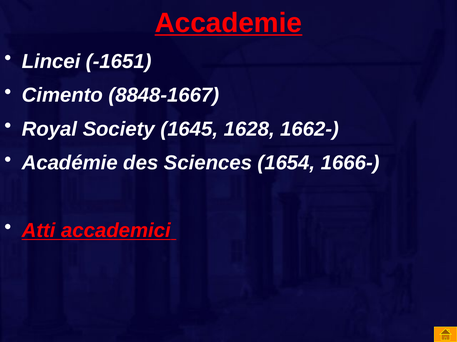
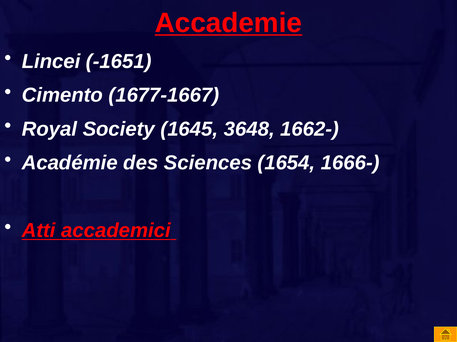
8848-1667: 8848-1667 -> 1677-1667 (164, 95)
1628: 1628 -> 3648 (249, 129)
